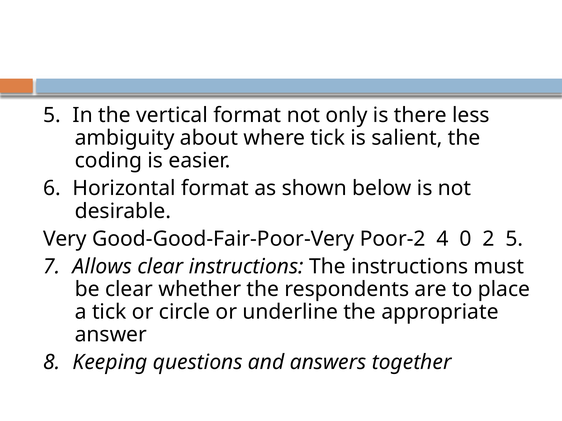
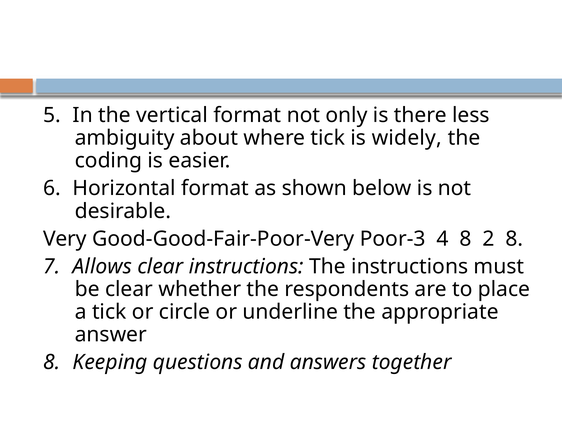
salient: salient -> widely (407, 138)
Poor-2: Poor-2 -> Poor-3 (393, 239)
4 0: 0 -> 8 (466, 239)
2 5: 5 -> 8 (514, 239)
